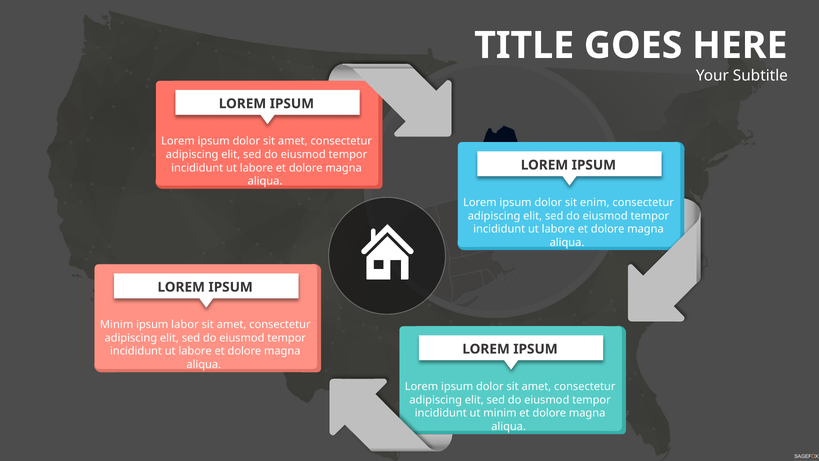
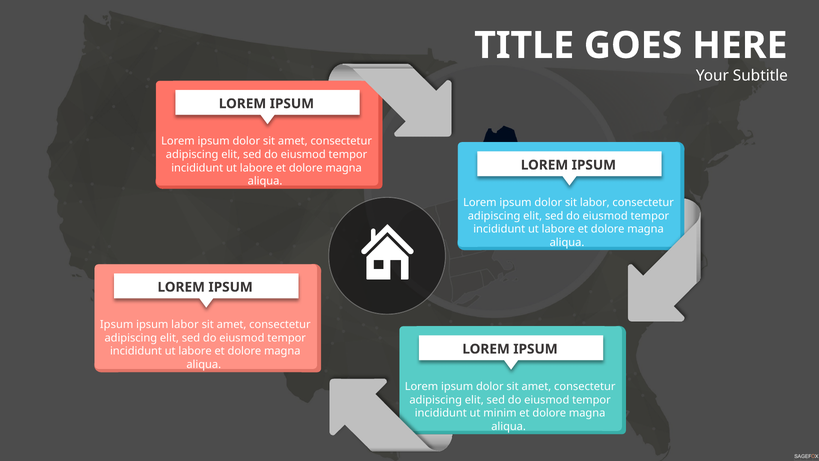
sit enim: enim -> labor (595, 202)
Minim: Minim -> Ipsum (117, 324)
